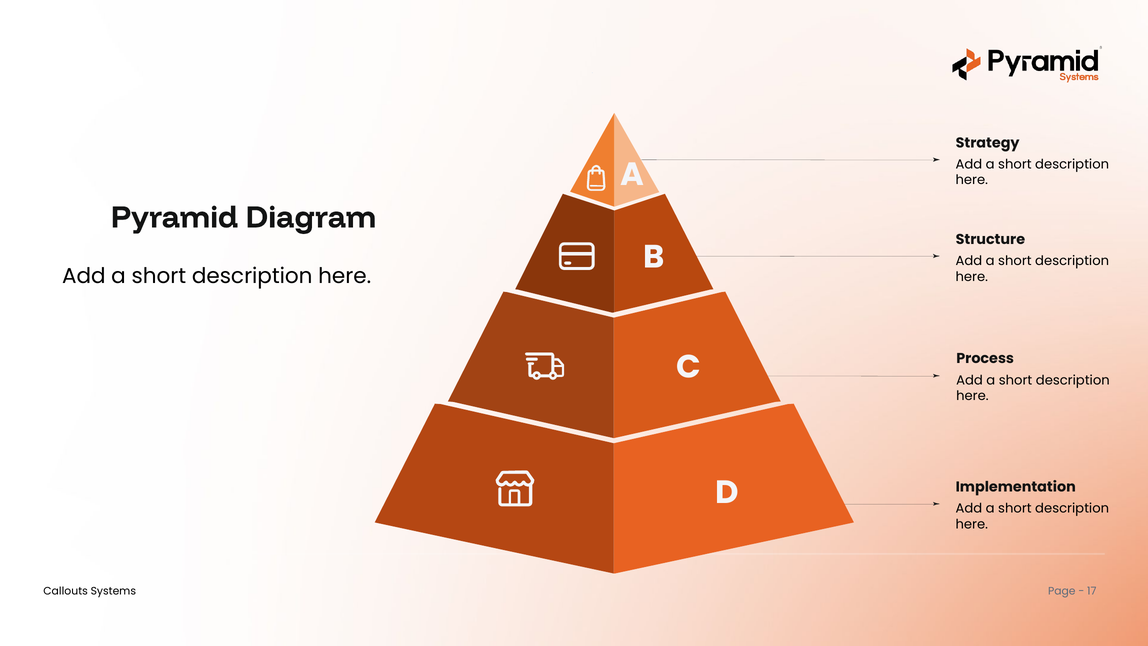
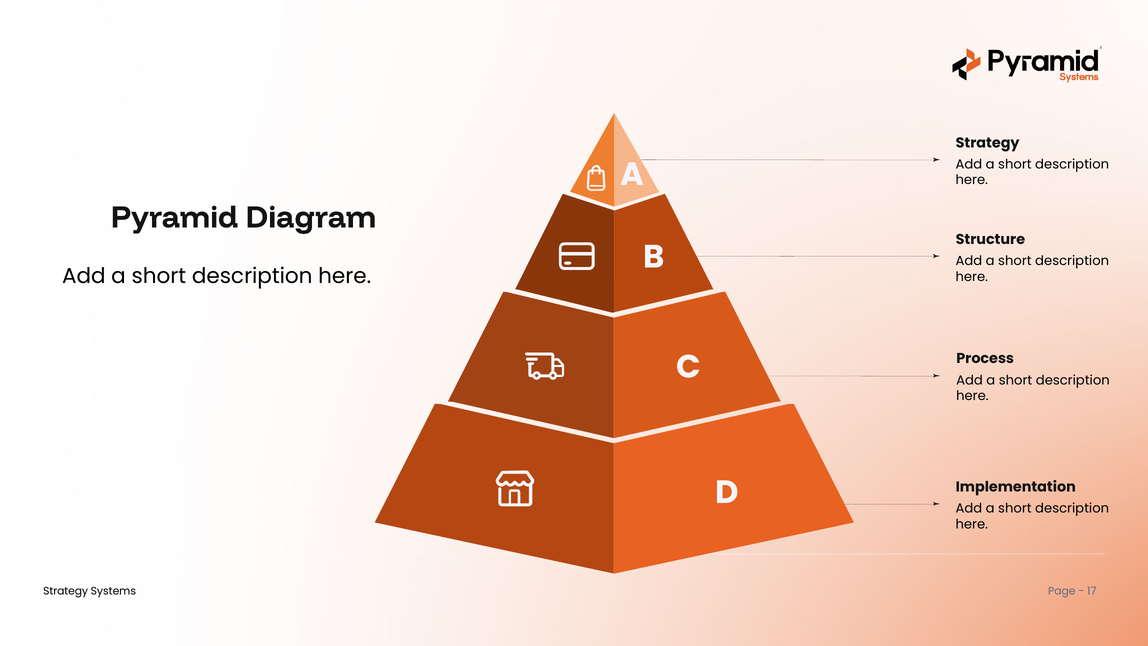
Callouts: Callouts -> Strategy (66, 591)
